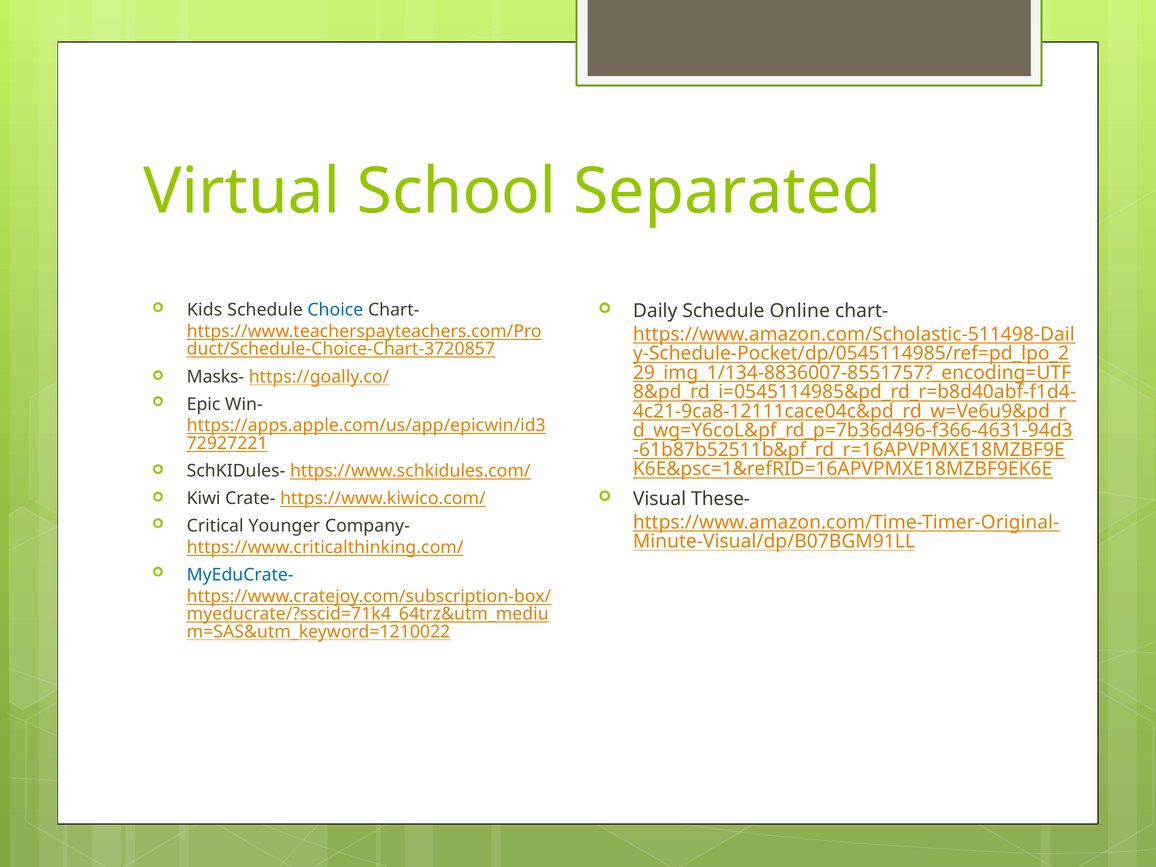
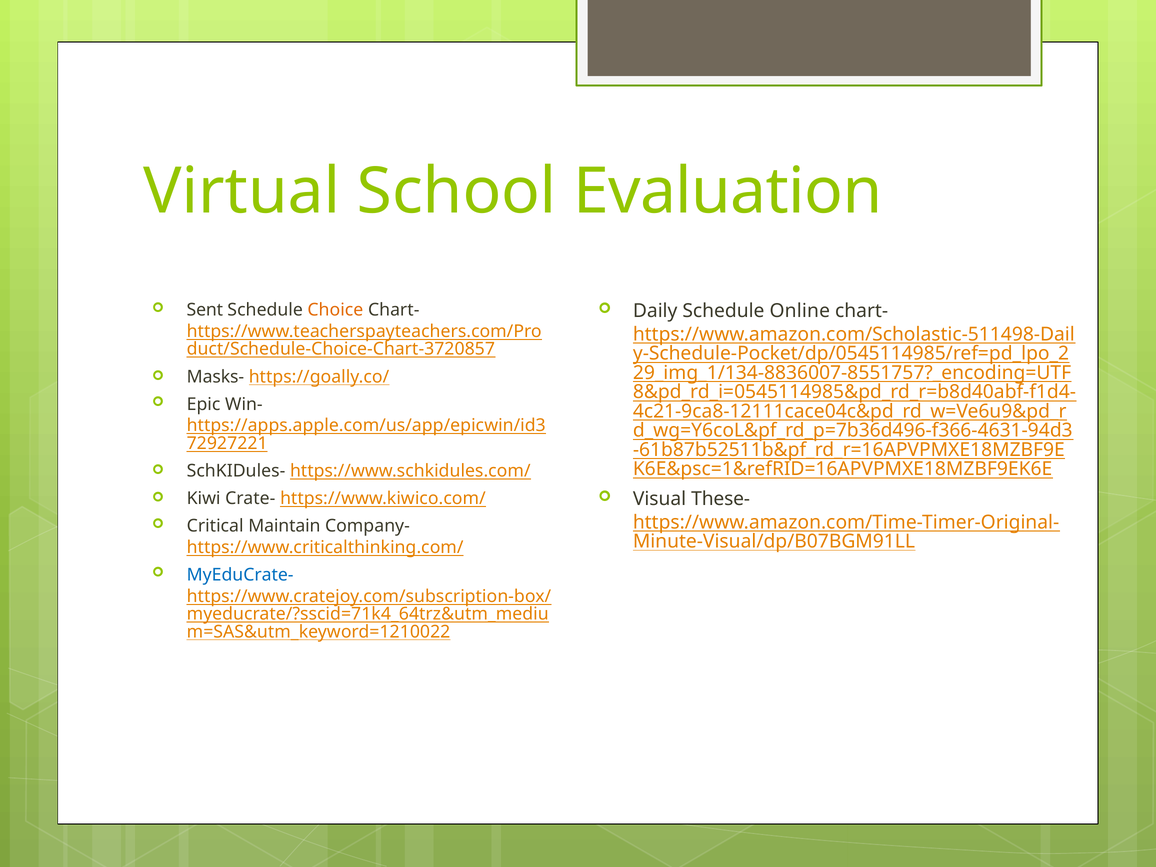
Separated: Separated -> Evaluation (728, 191)
Kids: Kids -> Sent (205, 310)
Choice colour: blue -> orange (335, 310)
Younger: Younger -> Maintain (284, 526)
